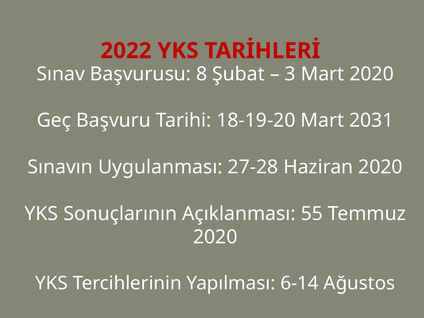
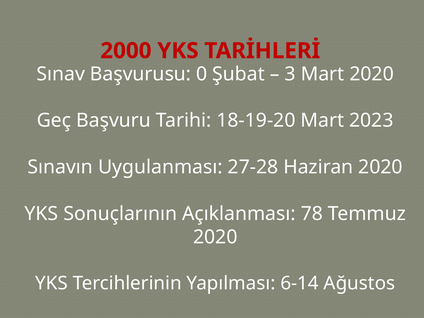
2022: 2022 -> 2000 (126, 51)
8: 8 -> 0 (202, 74)
2031: 2031 -> 2023 (371, 121)
55: 55 -> 78 (312, 214)
